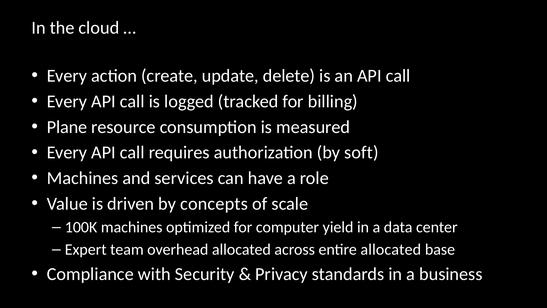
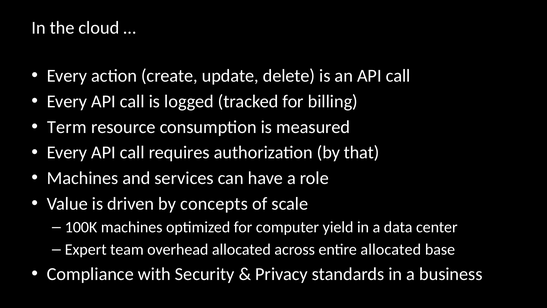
Plane: Plane -> Term (67, 127)
soft: soft -> that (362, 152)
